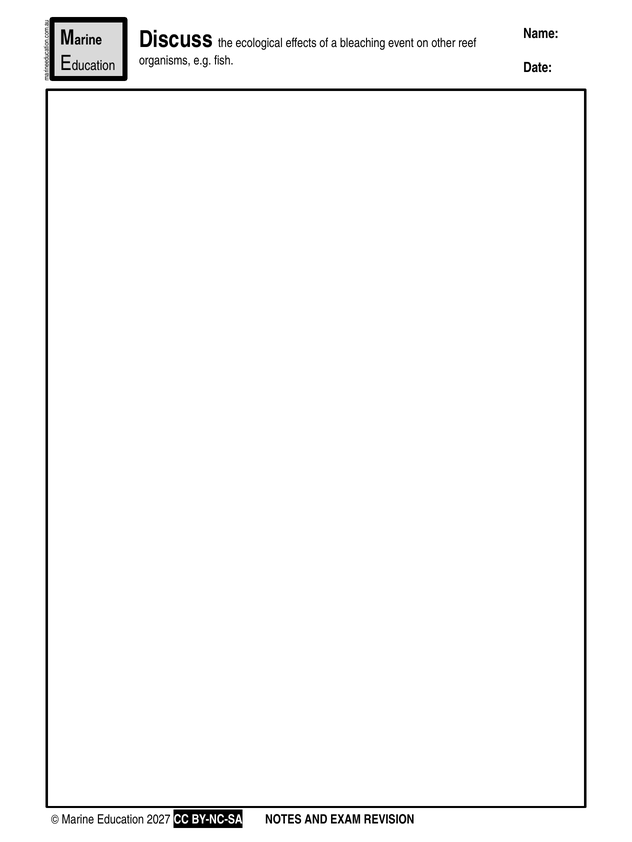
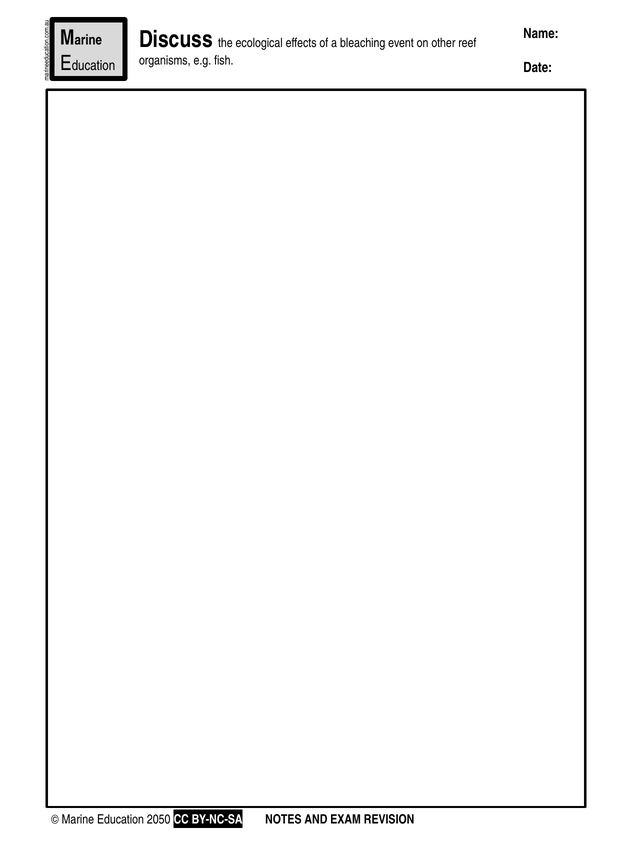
2027: 2027 -> 2050 (159, 820)
